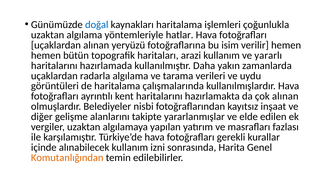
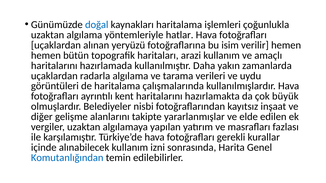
yararlı: yararlı -> amaçlı (268, 55)
çok alınan: alınan -> büyük (285, 96)
Komutanlığından colour: orange -> blue (67, 158)
